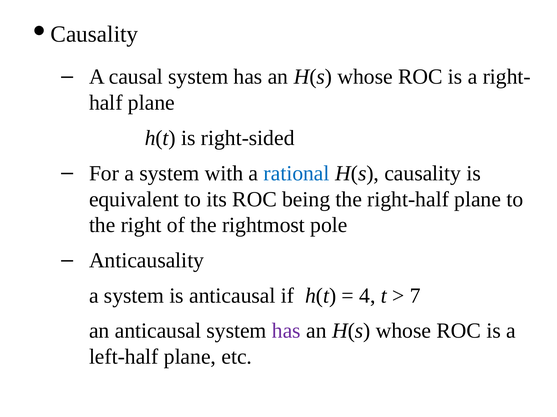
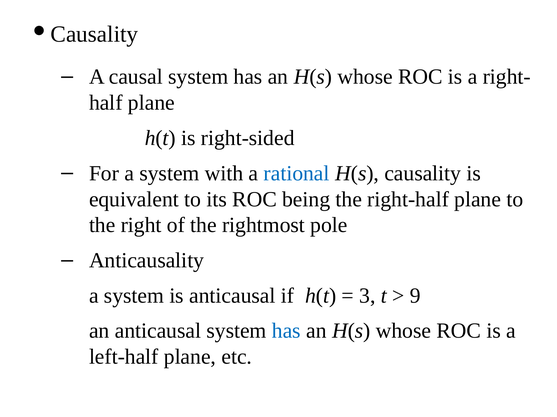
4: 4 -> 3 (367, 296)
7: 7 -> 9 (415, 296)
has colour: purple -> blue (286, 331)
